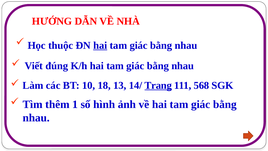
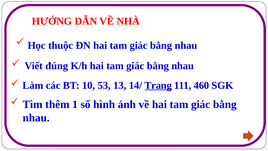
hai underline: present -> none (100, 45)
18: 18 -> 53 (104, 85)
568: 568 -> 460 (201, 85)
